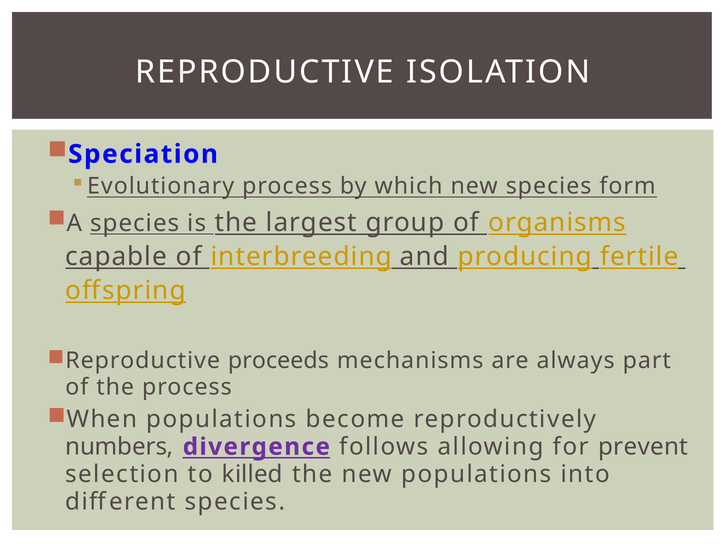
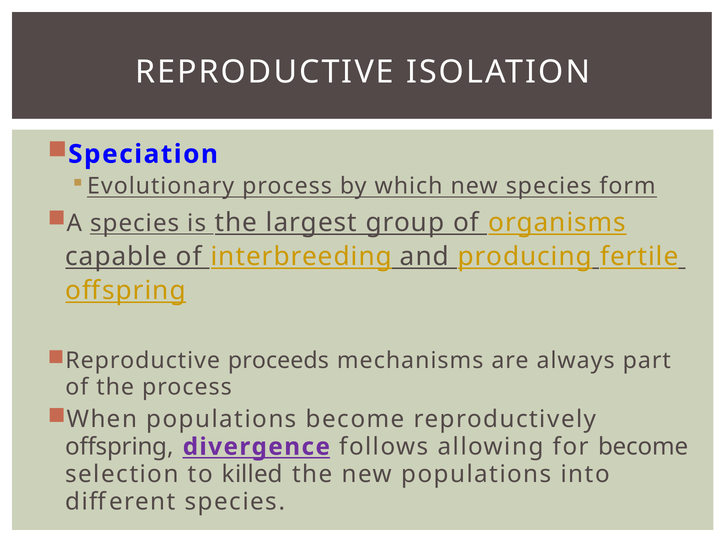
numbers: numbers -> offspring (119, 447)
for prevent: prevent -> become (643, 447)
